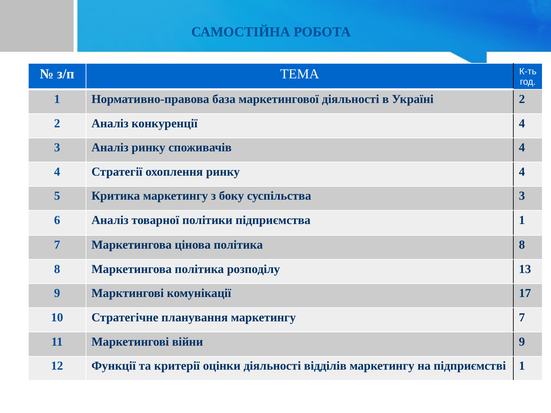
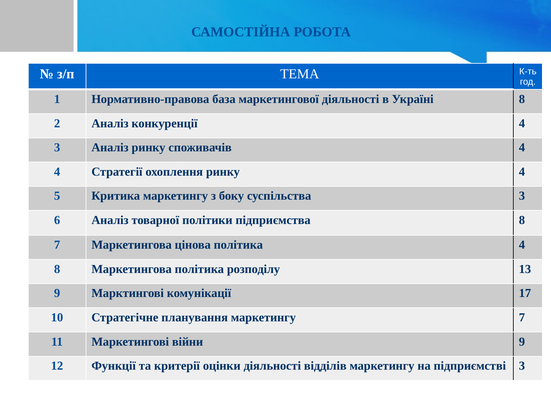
Україні 2: 2 -> 8 (522, 99)
підприємства 1: 1 -> 8 (522, 220)
політика 8: 8 -> 4 (522, 245)
підприємстві 1: 1 -> 3 (522, 366)
